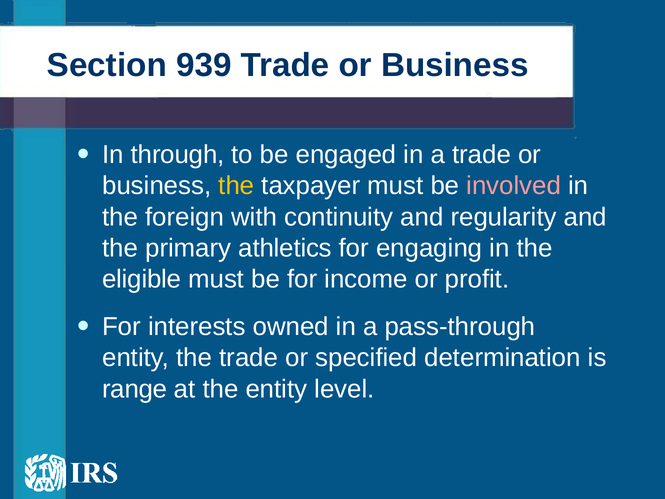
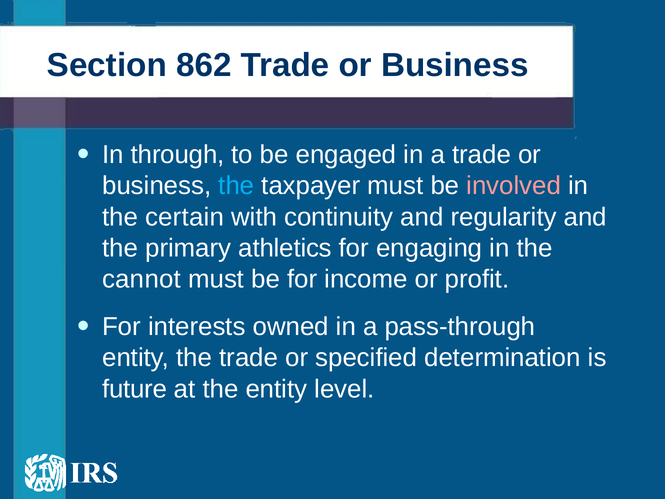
939: 939 -> 862 (204, 65)
the colour: yellow -> light blue (236, 186)
foreign: foreign -> certain (185, 217)
eligible: eligible -> cannot (142, 279)
range: range -> future (135, 389)
